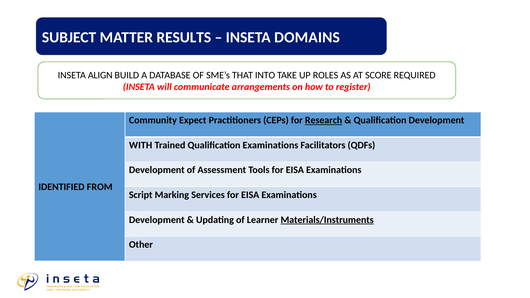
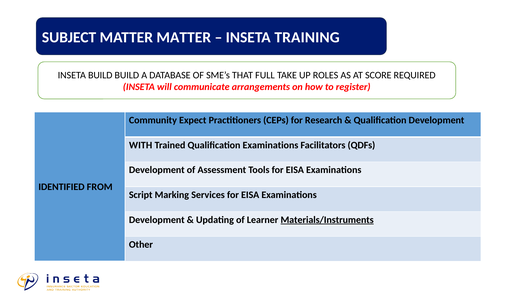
MATTER RESULTS: RESULTS -> MATTER (184, 37)
DOMAINS: DOMAINS -> TRAINING (307, 37)
INSETA ALIGN: ALIGN -> BUILD (100, 75)
INTO: INTO -> FULL (265, 75)
Research underline: present -> none (324, 120)
